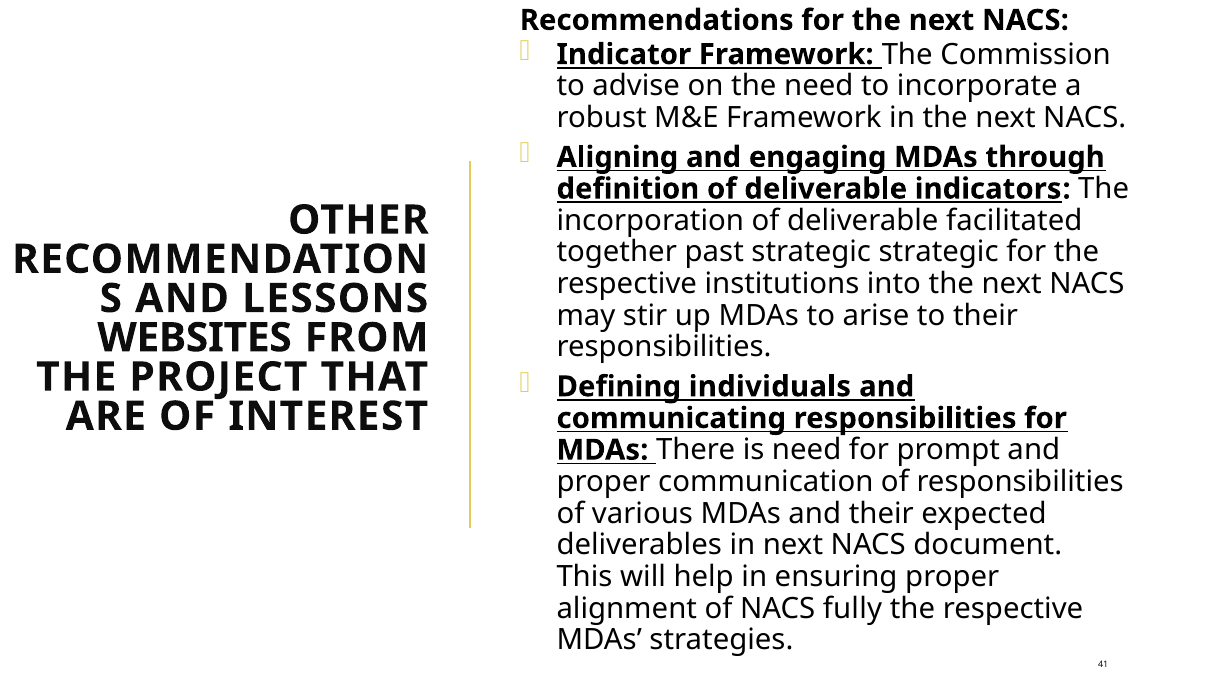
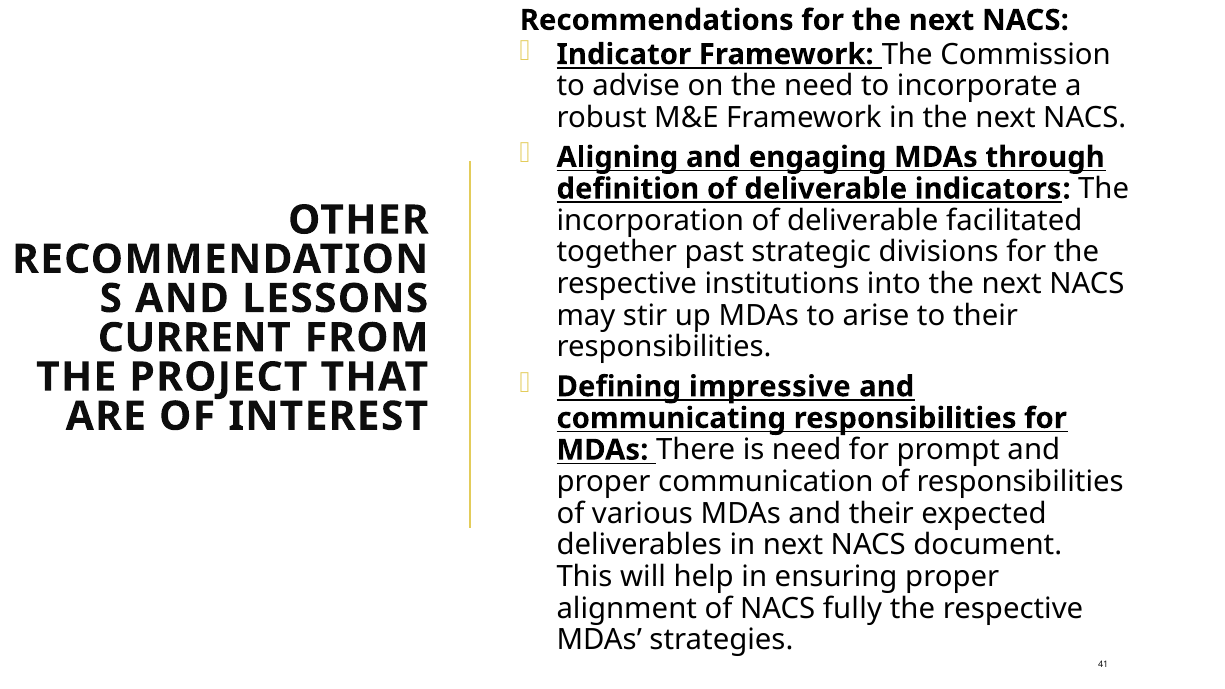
strategic strategic: strategic -> divisions (939, 252)
WEBSITES: WEBSITES -> CURRENT (194, 338)
individuals: individuals -> impressive (770, 387)
